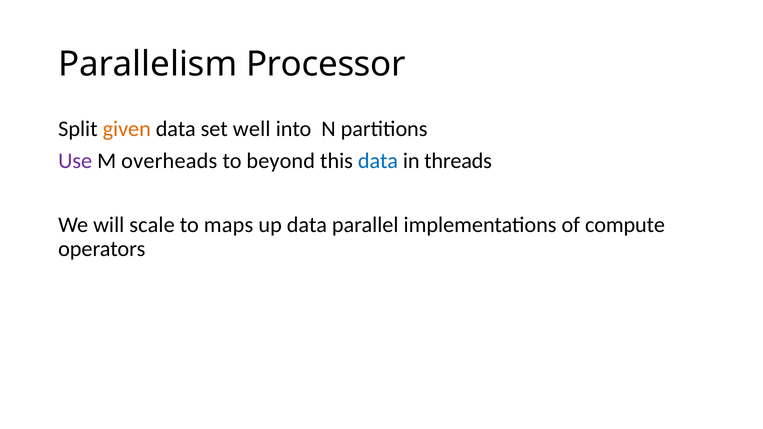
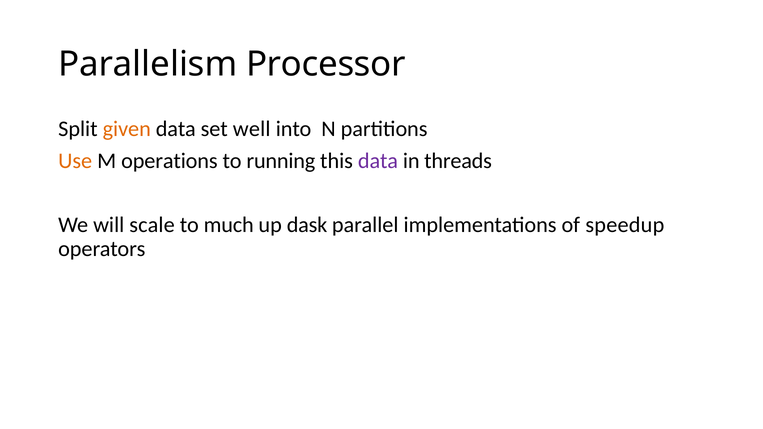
Use colour: purple -> orange (75, 161)
overheads: overheads -> operations (169, 161)
beyond: beyond -> running (281, 161)
data colour: blue -> purple (378, 161)
maps: maps -> much (229, 225)
up data: data -> dask (307, 225)
compute: compute -> speedup (625, 225)
